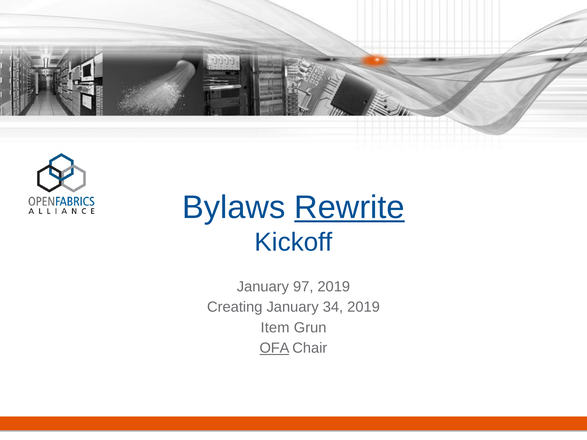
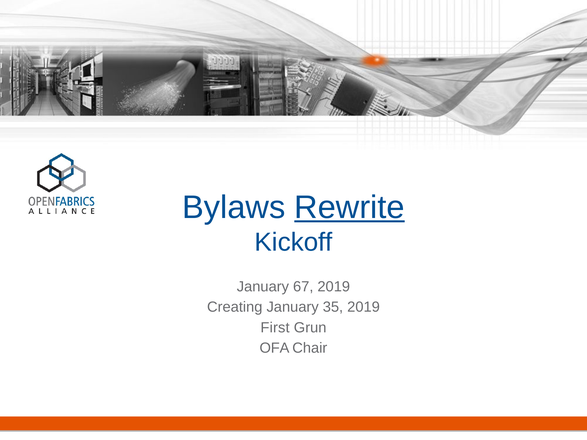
97: 97 -> 67 (303, 287)
34: 34 -> 35 (333, 307)
Item: Item -> First (275, 328)
OFA underline: present -> none (274, 348)
